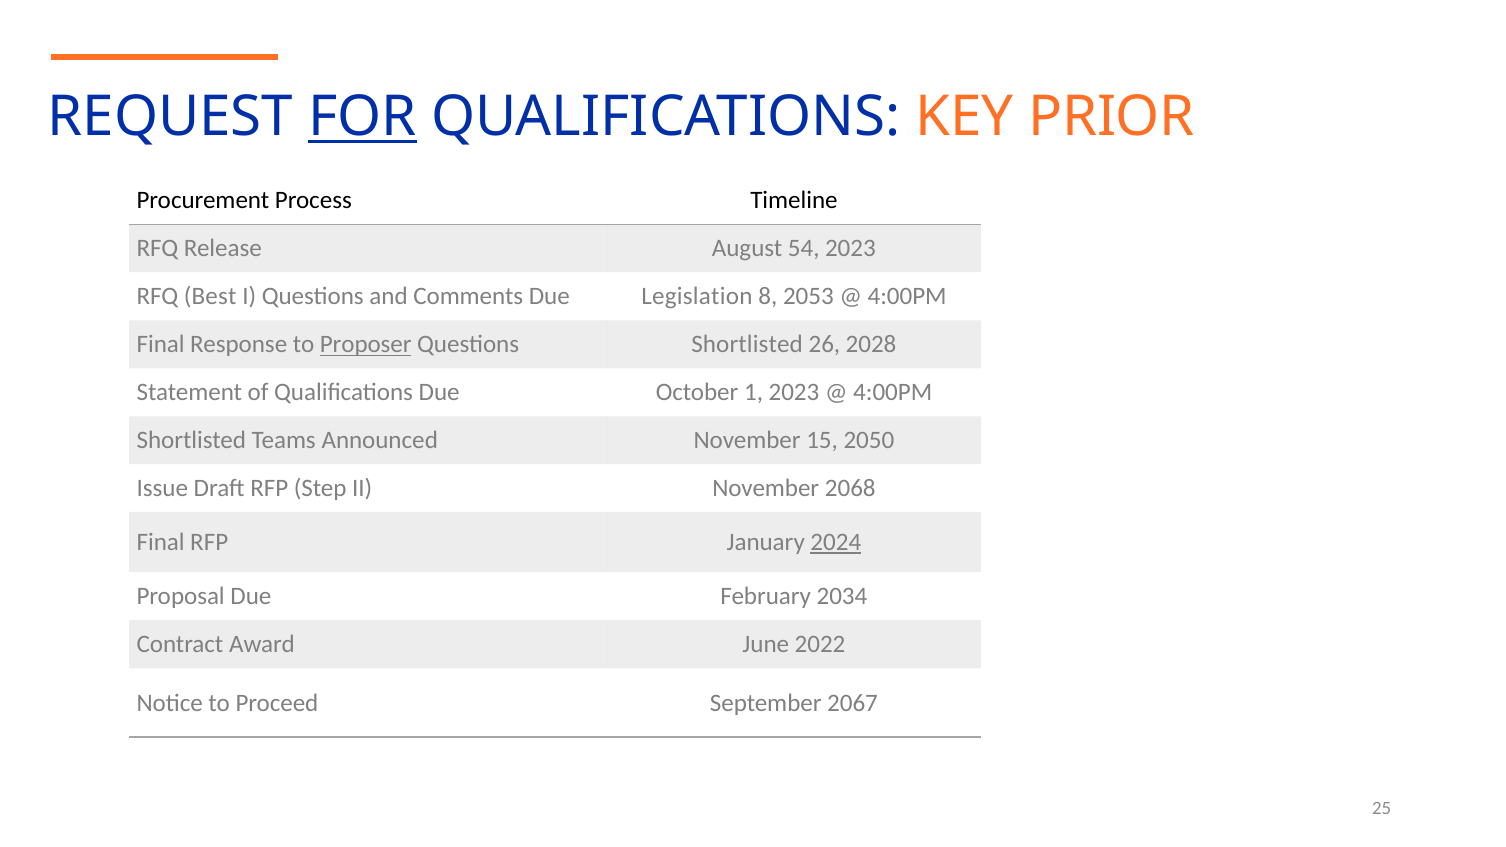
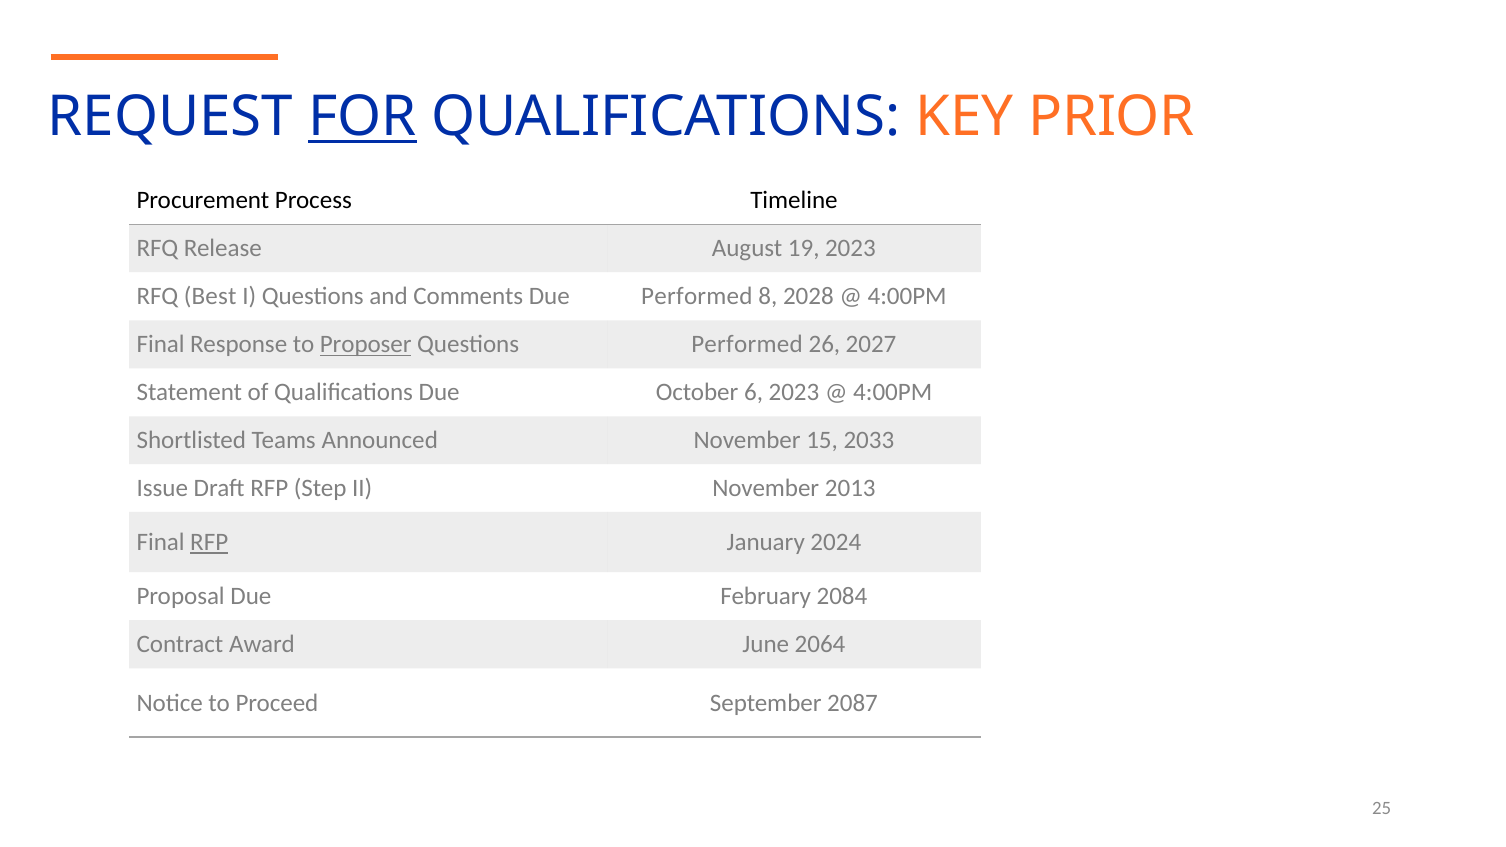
54: 54 -> 19 (804, 249)
Due Legislation: Legislation -> Performed (697, 297)
2053: 2053 -> 2028 (808, 297)
Questions Shortlisted: Shortlisted -> Performed (747, 345)
2028: 2028 -> 2027 (871, 345)
1: 1 -> 6 (754, 393)
2050: 2050 -> 2033 (869, 441)
2068: 2068 -> 2013 (850, 488)
RFP underline: none -> present (209, 542)
2024 underline: present -> none (836, 542)
2034: 2034 -> 2084 (842, 597)
2022: 2022 -> 2064 (820, 645)
2067: 2067 -> 2087 (853, 703)
